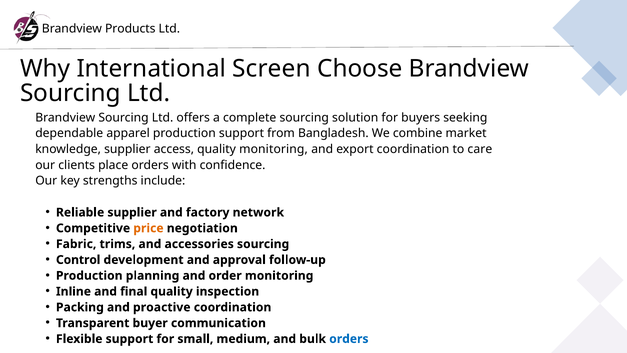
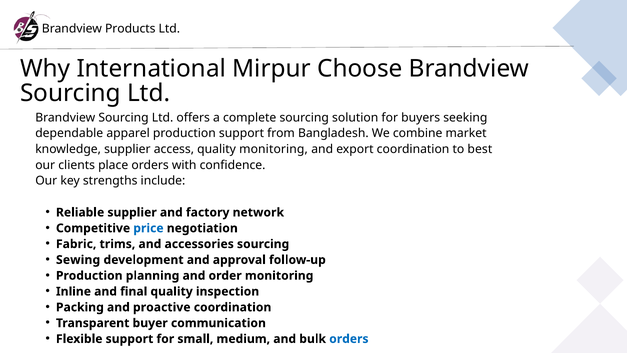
Screen: Screen -> Mirpur (272, 69)
care: care -> best (480, 149)
price colour: orange -> blue (148, 228)
Control: Control -> Sewing (78, 260)
